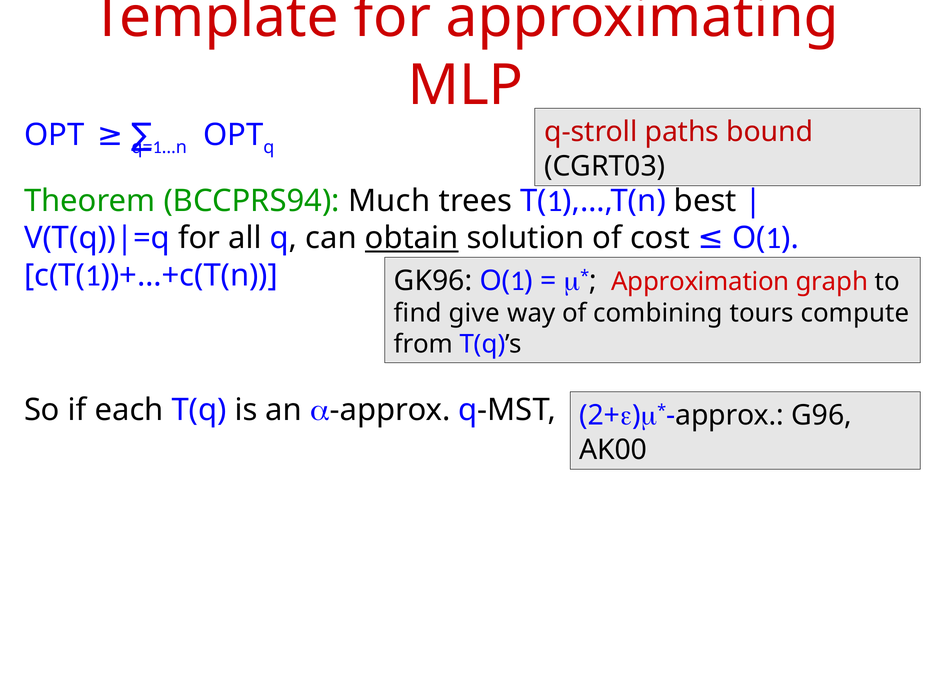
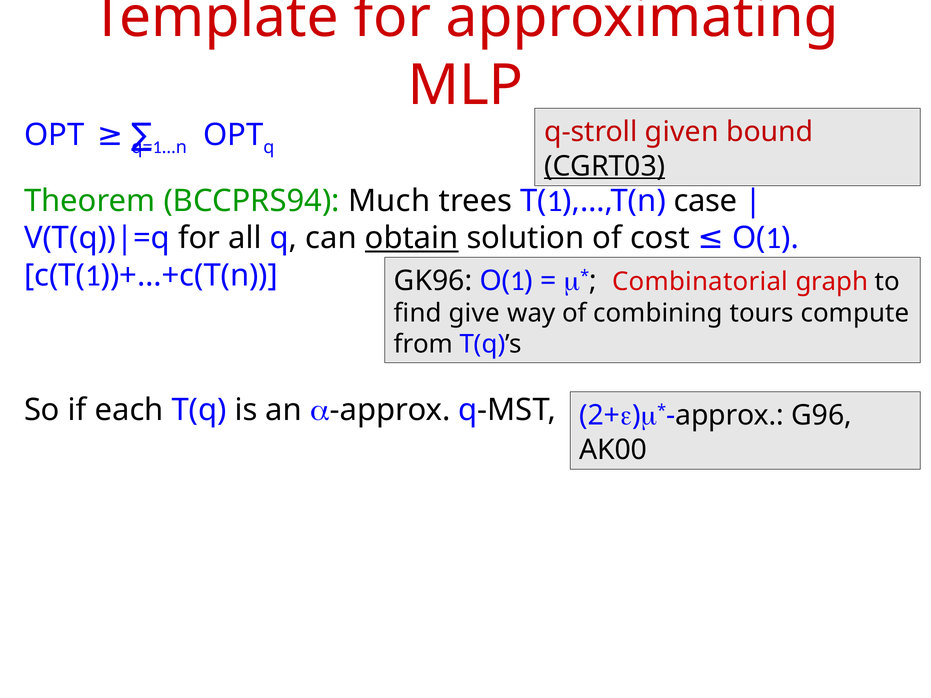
paths: paths -> given (682, 132)
CGRT03 underline: none -> present (605, 166)
best: best -> case (705, 201)
Approximation: Approximation -> Combinatorial (700, 282)
